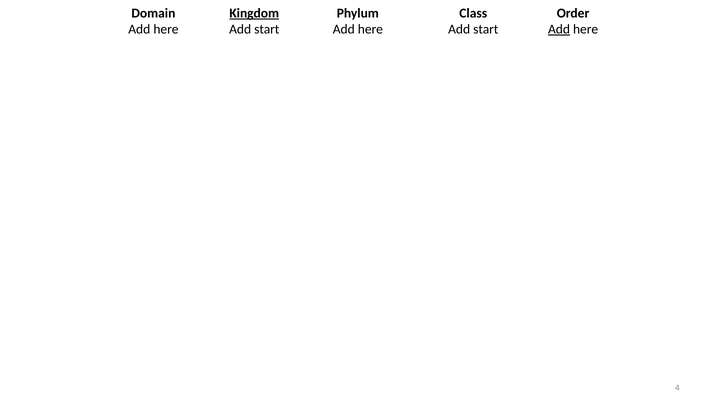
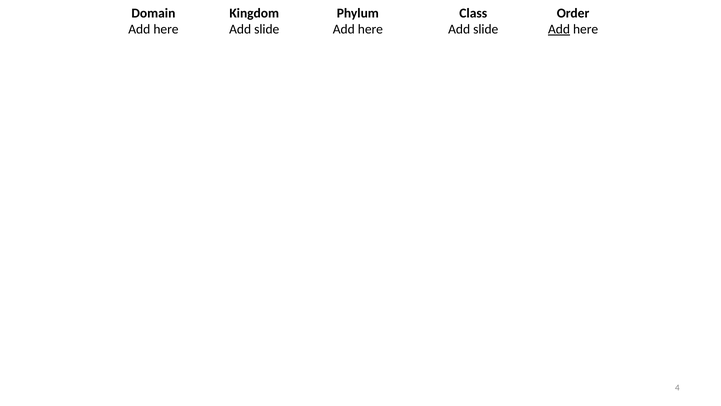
Kingdom underline: present -> none (254, 13)
start: start -> slide (267, 29)
start: start -> slide (486, 29)
